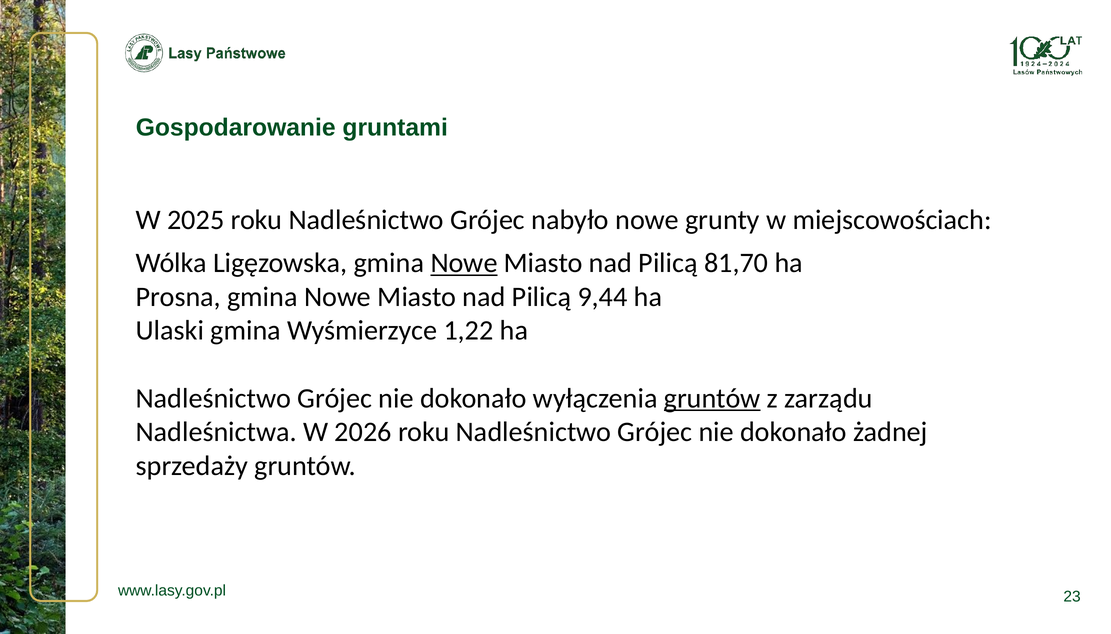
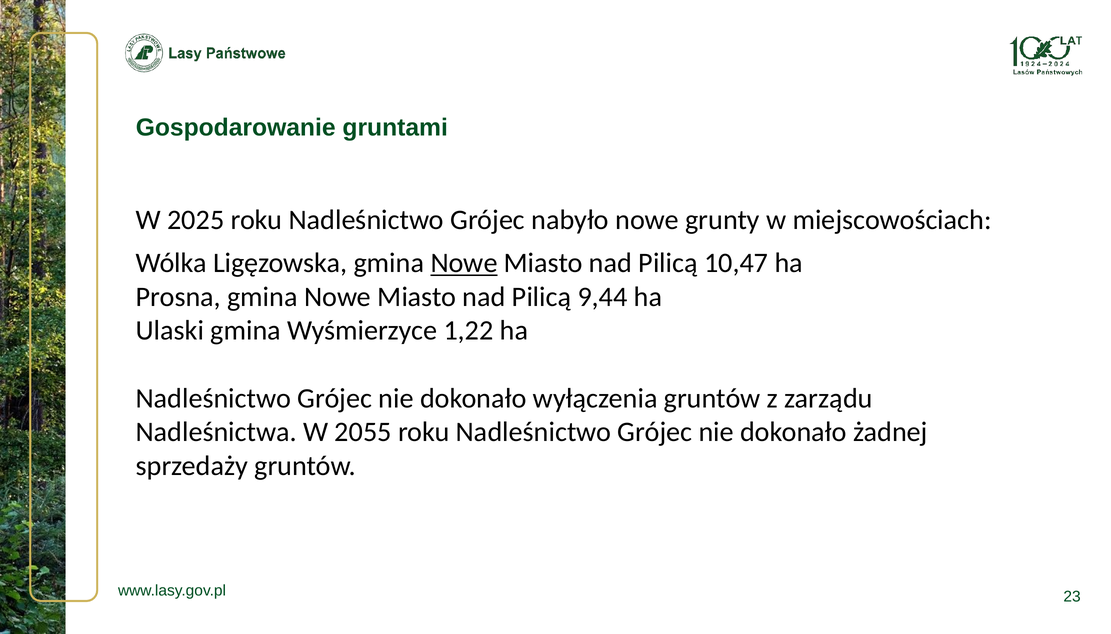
81,70: 81,70 -> 10,47 (736, 263)
gruntów underline: present -> none (712, 399)
2026: 2026 -> 2055 (363, 432)
